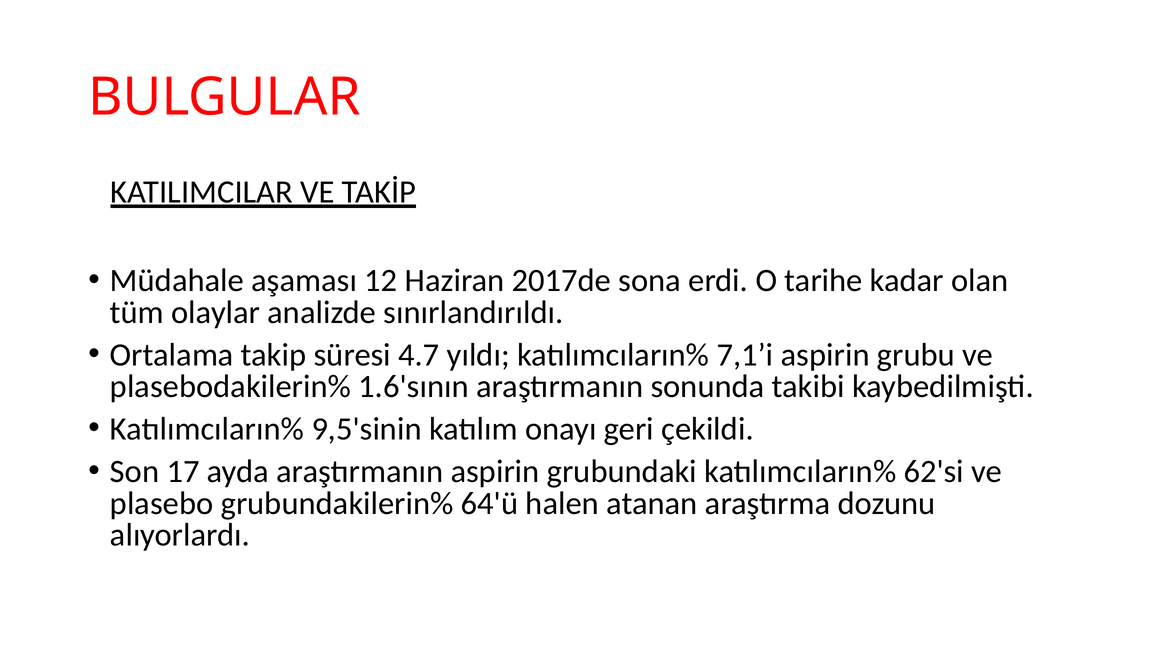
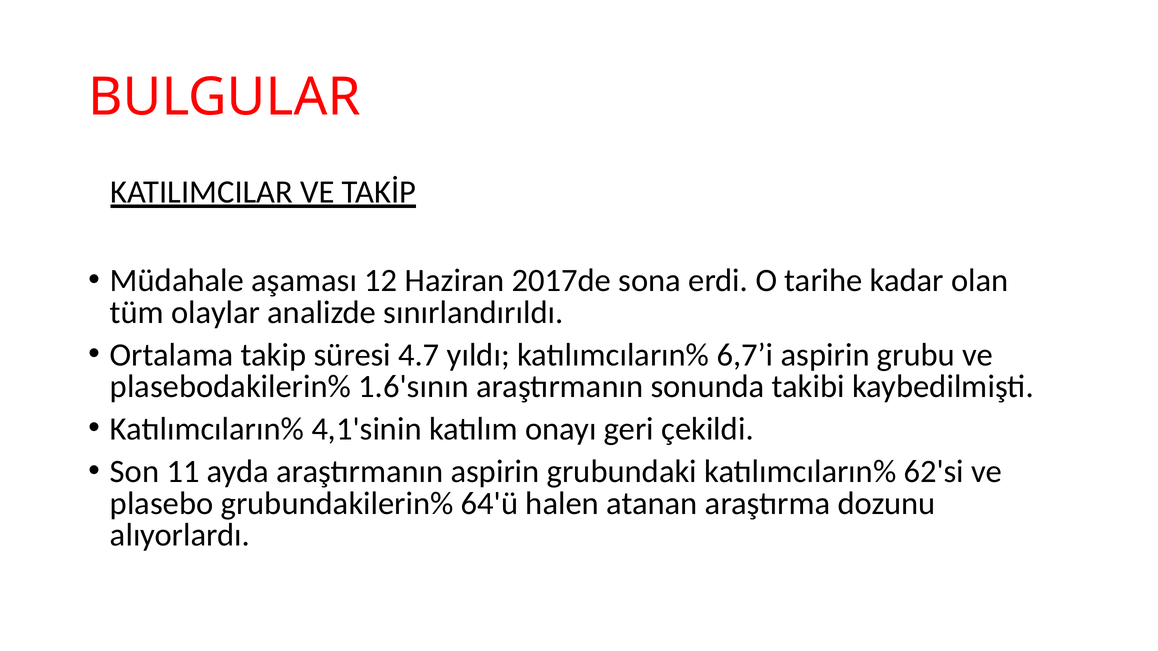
7,1’i: 7,1’i -> 6,7’i (745, 355)
9,5'sinin: 9,5'sinin -> 4,1'sinin (367, 429)
17: 17 -> 11 (183, 472)
